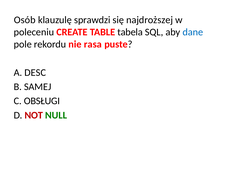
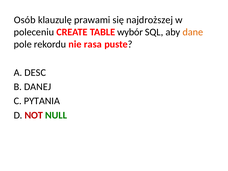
sprawdzi: sprawdzi -> prawami (92, 20)
tabela: tabela -> wybór (130, 32)
dane colour: blue -> orange (193, 32)
SAMEJ: SAMEJ -> DANEJ (38, 87)
OBSŁUGI: OBSŁUGI -> PYTANIA (42, 101)
